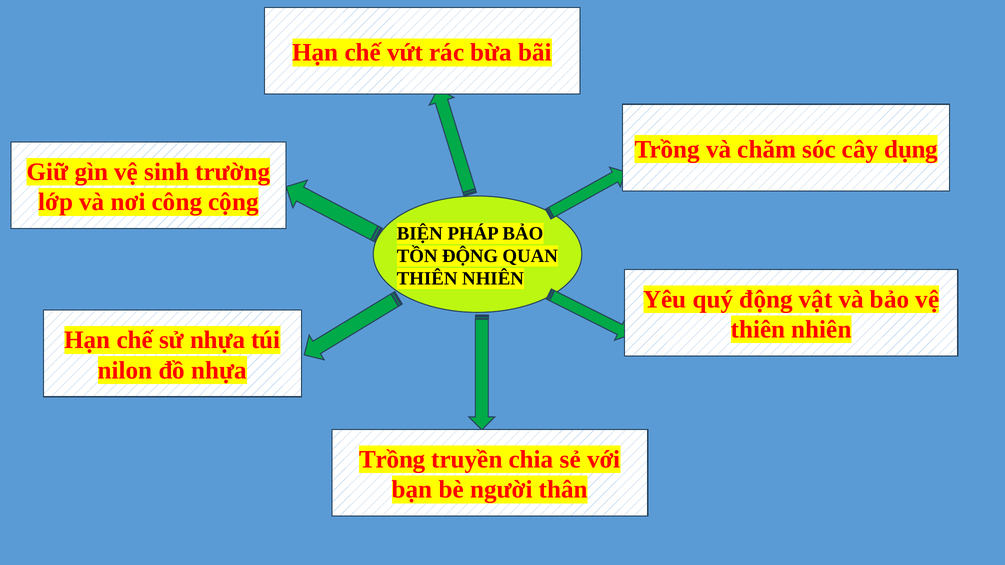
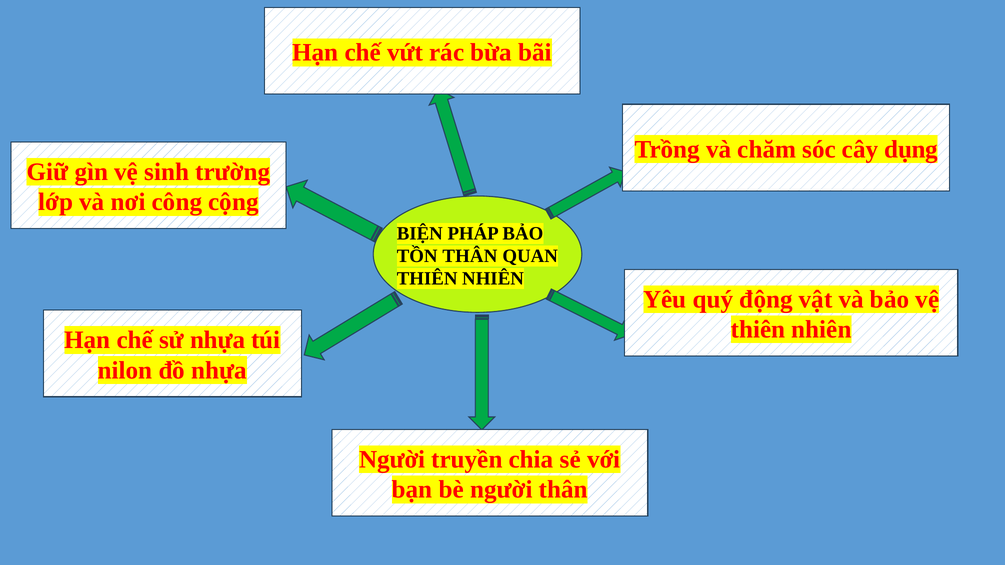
TỒN ĐỘNG: ĐỘNG -> THÂN (470, 256)
Trồng: Trồng -> Người (392, 460)
